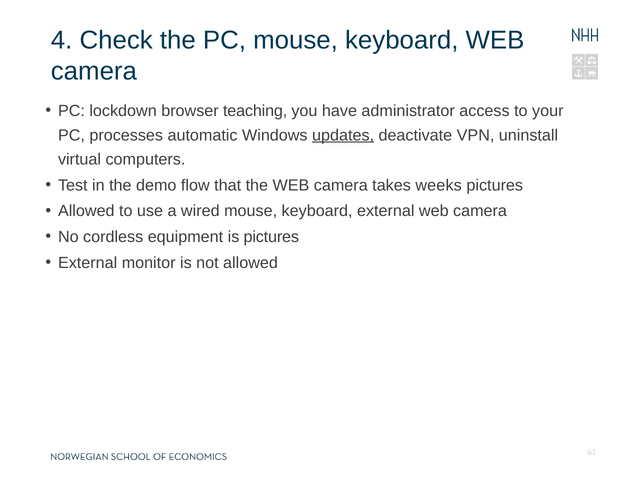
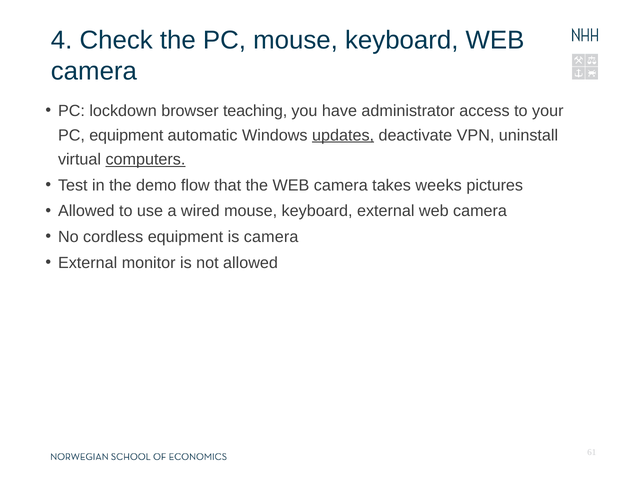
PC processes: processes -> equipment (126, 135)
computers underline: none -> present (145, 160)
is pictures: pictures -> camera (271, 237)
